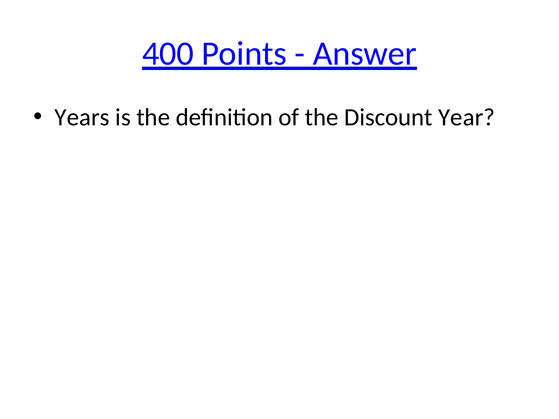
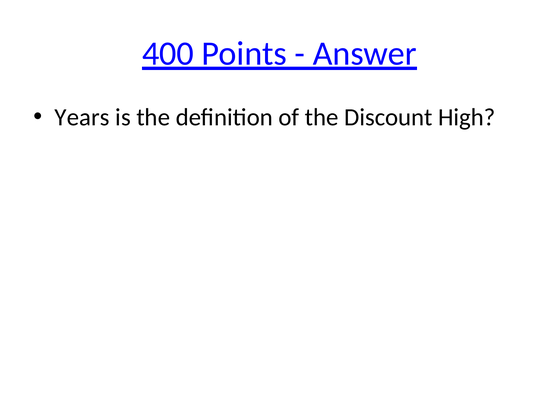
Year: Year -> High (467, 117)
